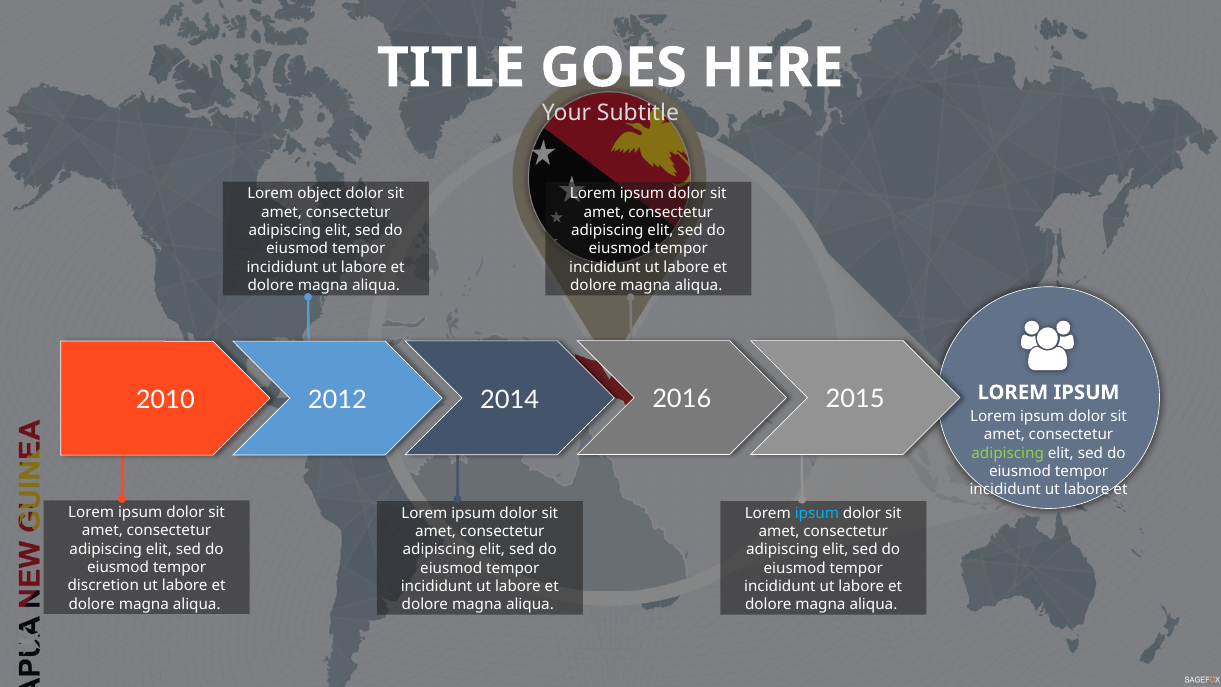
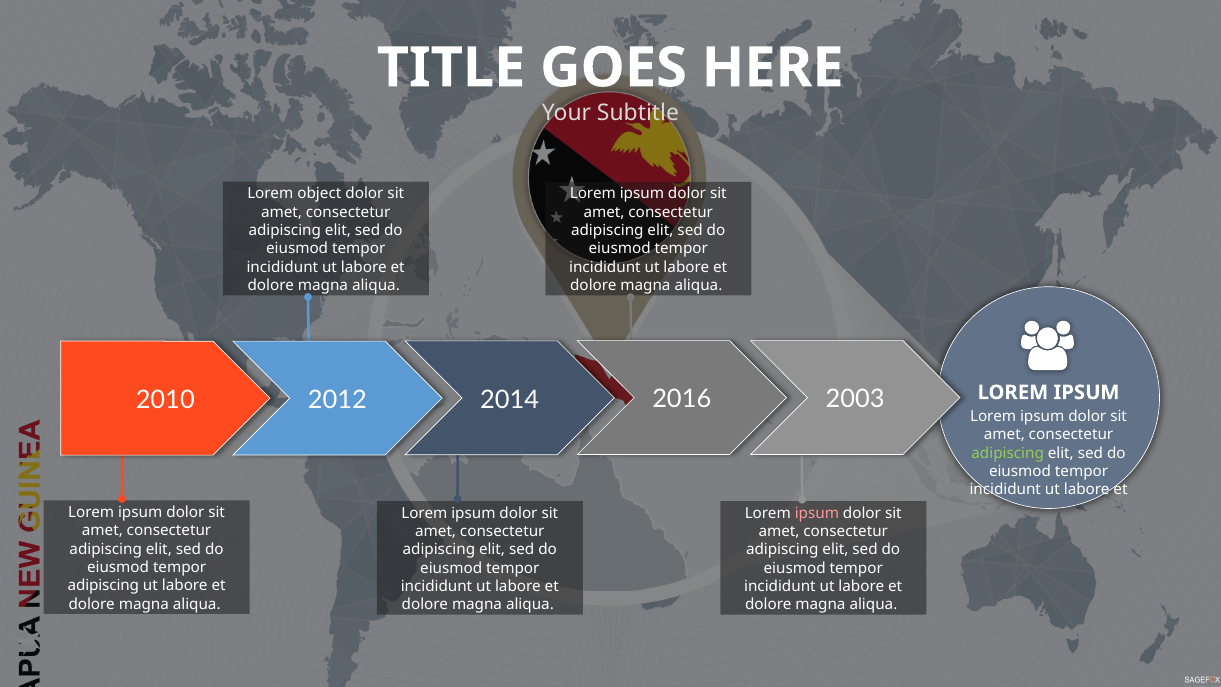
2015: 2015 -> 2003 (855, 399)
ipsum colour: light blue -> pink (817, 513)
discretion: discretion -> adipiscing (103, 586)
